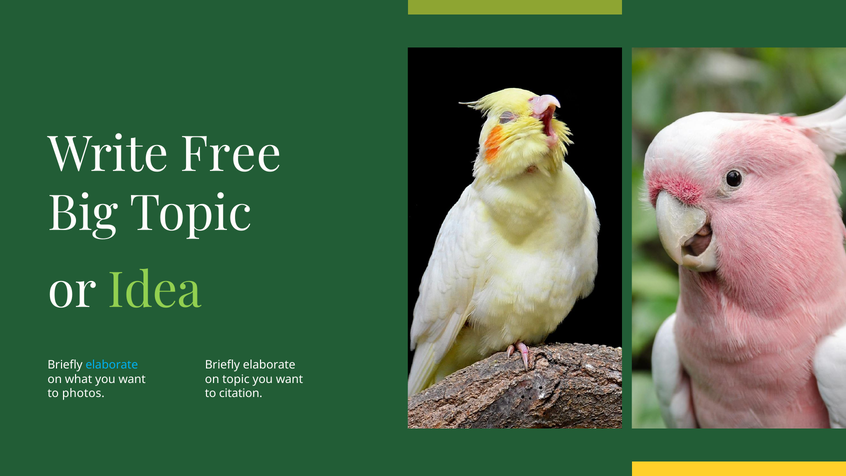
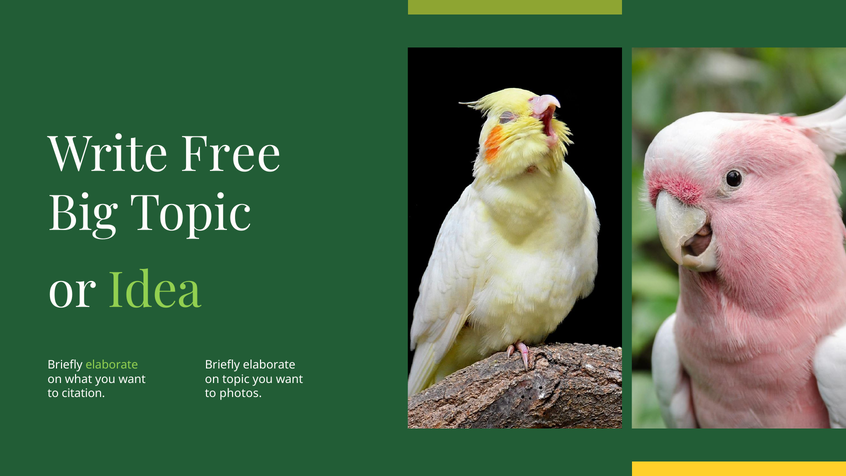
elaborate colour: light blue -> light green (112, 365)
photos: photos -> citation (83, 393)
citation: citation -> photos (241, 393)
